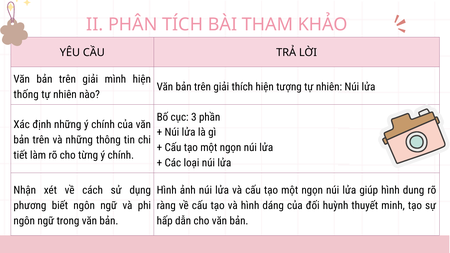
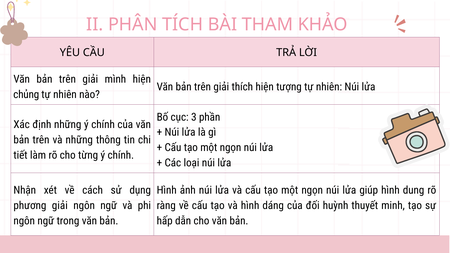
thống: thống -> chủng (26, 95)
phương biết: biết -> giải (60, 206)
